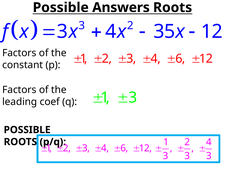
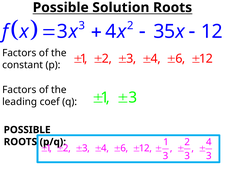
Answers: Answers -> Solution (121, 8)
